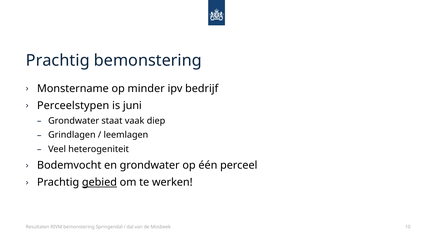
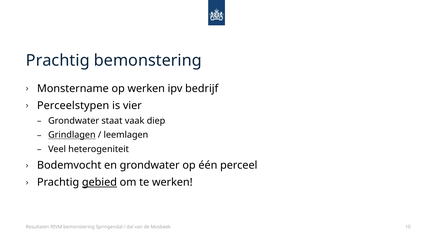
op minder: minder -> werken (146, 89)
juni: juni -> vier (132, 106)
Grindlagen underline: none -> present (72, 135)
